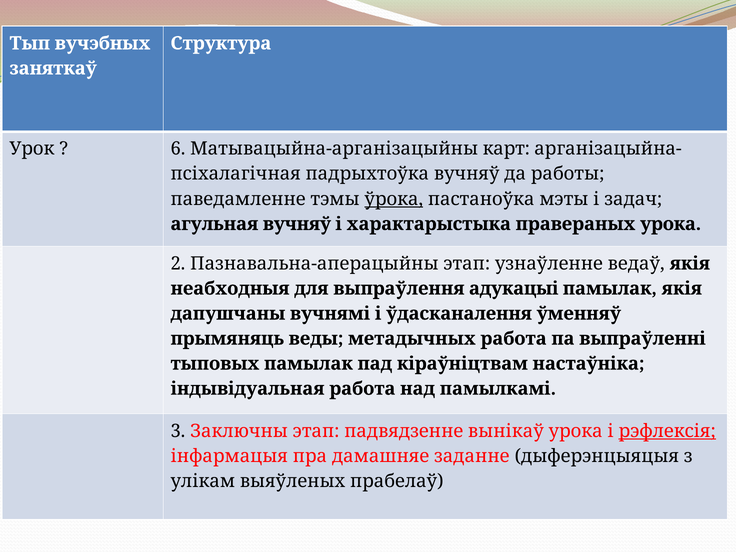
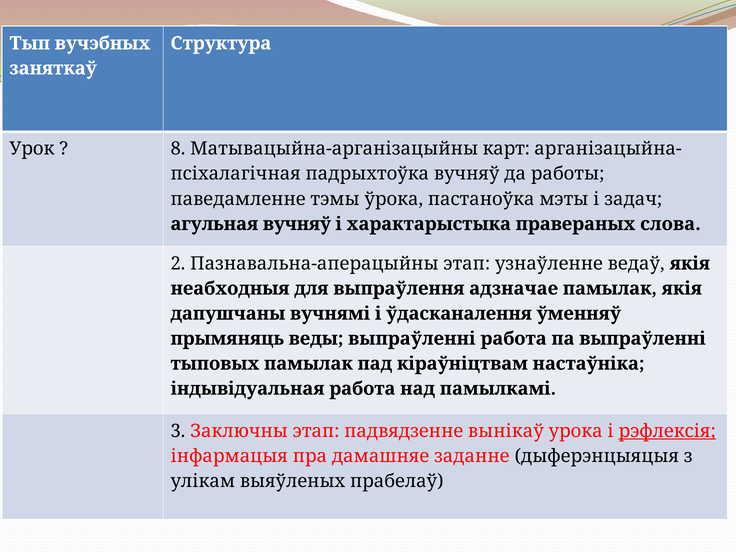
6: 6 -> 8 (178, 149)
ўрока underline: present -> none (394, 199)
правераных урока: урока -> слова (670, 224)
адукацыі: адукацыі -> адзначае (514, 289)
веды метадычных: метадычных -> выпраўленні (412, 339)
